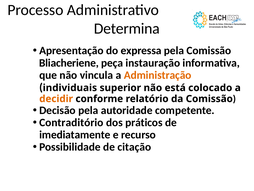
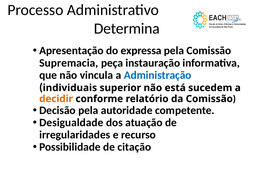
Bliacheriene: Bliacheriene -> Supremacia (69, 63)
Administração colour: orange -> blue (158, 75)
colocado: colocado -> sucedem (210, 88)
Contraditório: Contraditório -> Desigualdade (71, 122)
práticos: práticos -> atuação (144, 122)
imediatamente: imediatamente -> irregularidades (75, 134)
